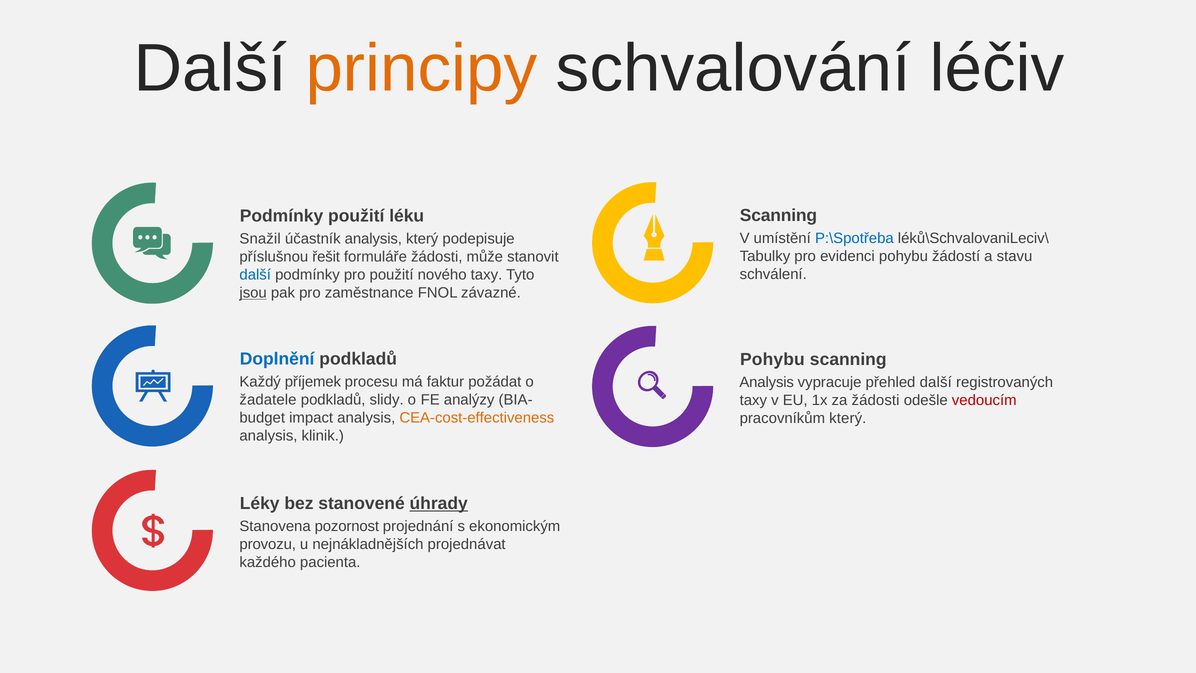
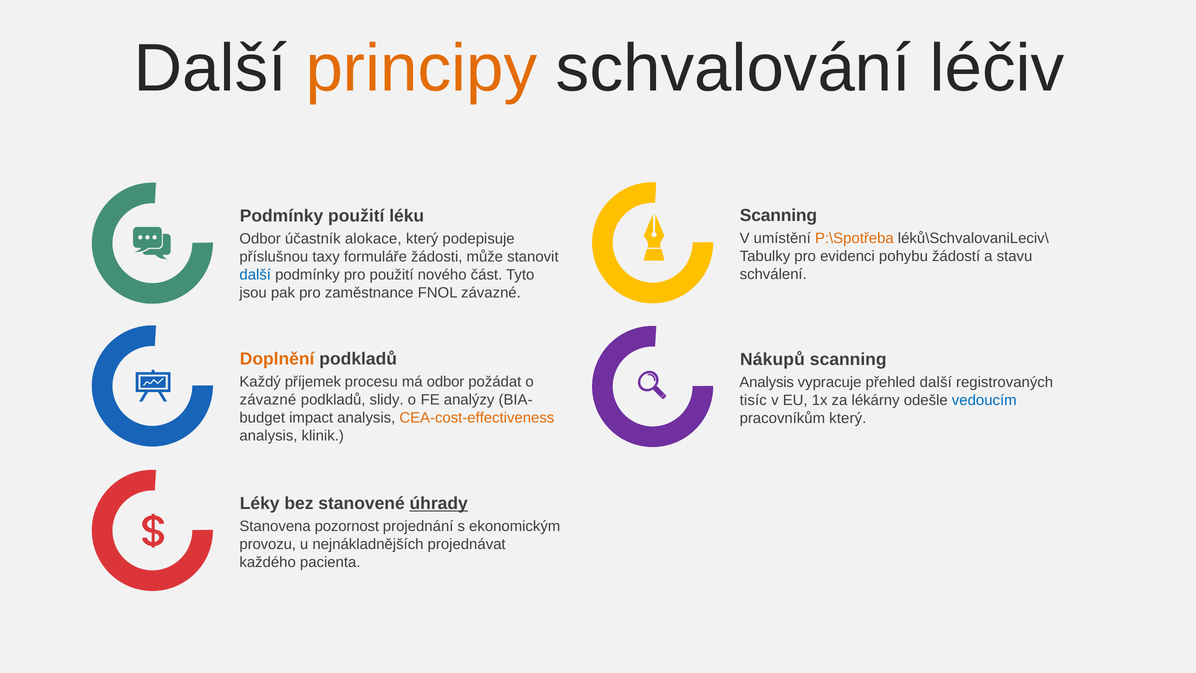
P:\Spotřeba colour: blue -> orange (854, 238)
Snažil: Snažil -> Odbor (260, 239)
účastník analysis: analysis -> alokace (373, 239)
řešit: řešit -> taxy (326, 257)
nového taxy: taxy -> část (487, 275)
jsou underline: present -> none (253, 293)
Doplnění colour: blue -> orange (277, 359)
Pohybu: Pohybu -> Nákupů (772, 359)
má faktur: faktur -> odbor (446, 382)
žadatele: žadatele -> závazné (268, 400)
taxy: taxy -> tisíc (753, 400)
za žádosti: žádosti -> lékárny (876, 400)
vedoucím colour: red -> blue (984, 400)
